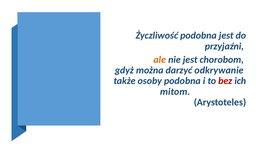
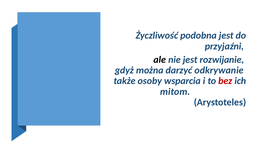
ale colour: orange -> black (160, 60)
chorobom: chorobom -> rozwijanie (222, 60)
osoby podobna: podobna -> wsparcia (182, 81)
